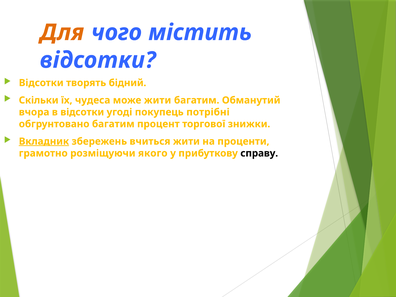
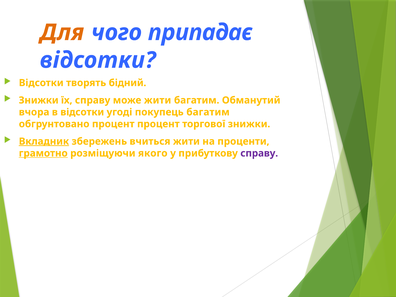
містить: містить -> припадає (200, 32)
Скільки: Скільки -> Знижки (39, 100)
їх чудеса: чудеса -> справу (93, 100)
покупець потрібні: потрібні -> багатим (208, 112)
обгрунтовано багатим: багатим -> процент (113, 124)
грамотно underline: none -> present (43, 153)
справу colour: black -> purple (259, 153)
